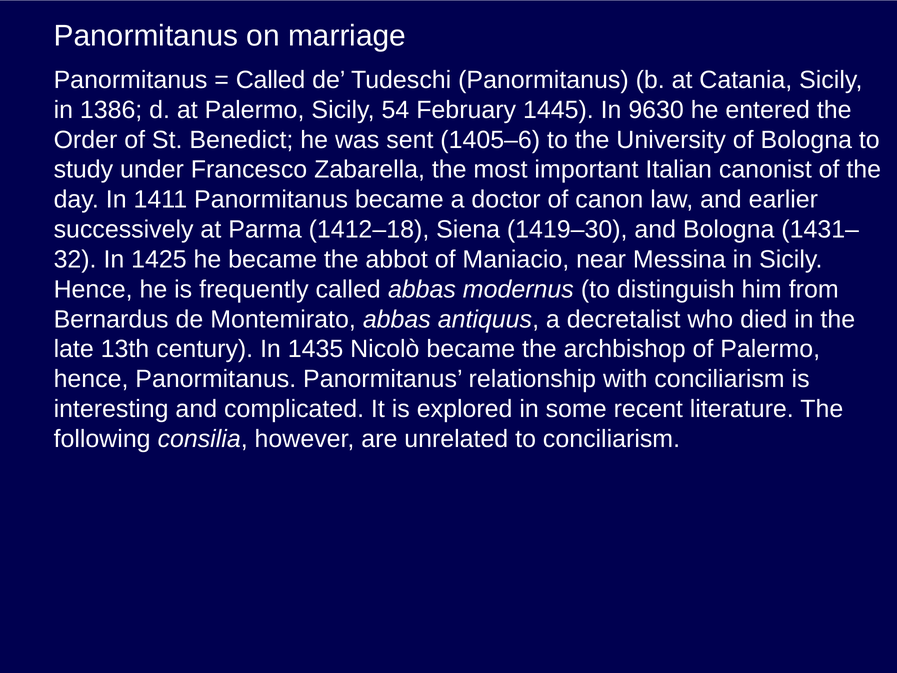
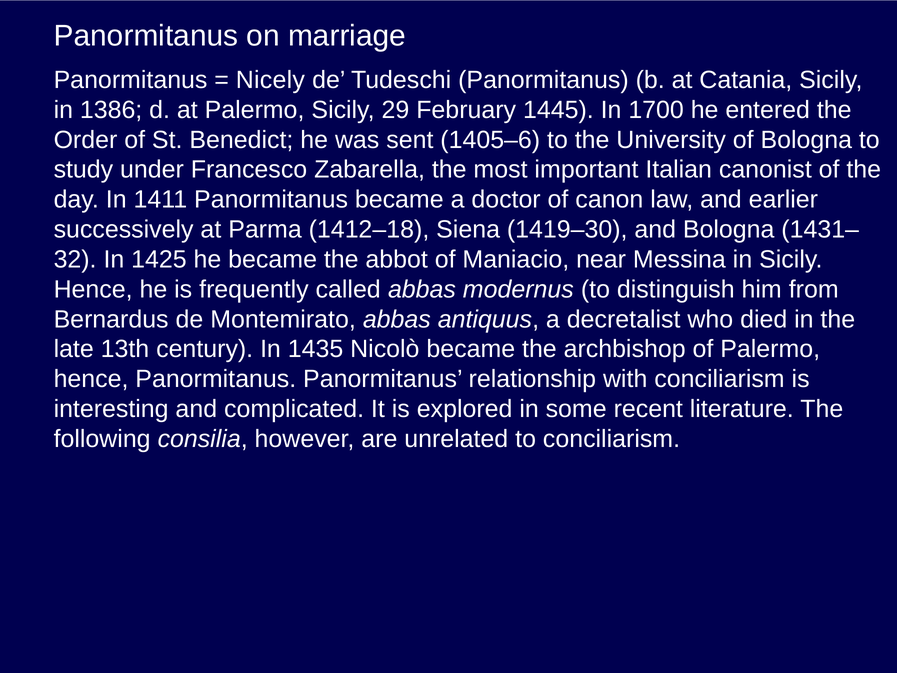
Called: Called -> Nicely (270, 80)
54: 54 -> 29 (395, 110)
9630: 9630 -> 1700 (656, 110)
